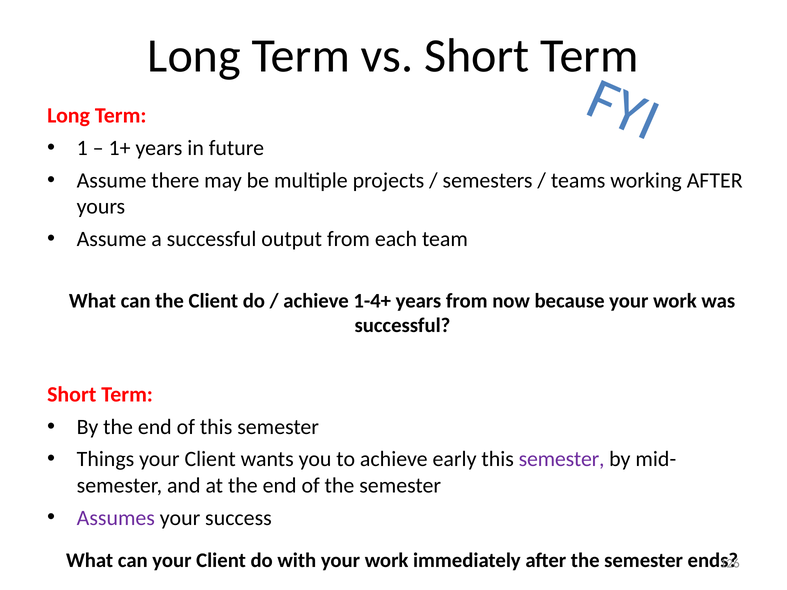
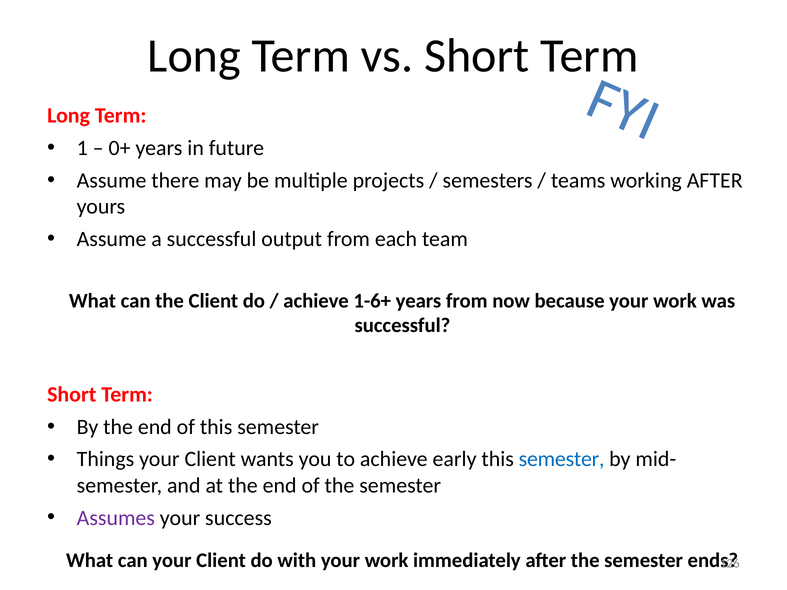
1+: 1+ -> 0+ (120, 148)
1-4+: 1-4+ -> 1-6+ (372, 301)
semester colour: purple -> blue (562, 459)
